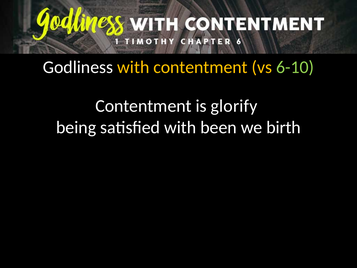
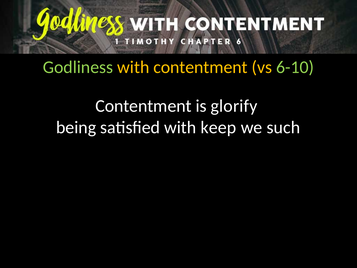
Godliness colour: white -> light green (78, 67)
been: been -> keep (218, 127)
birth: birth -> such (283, 127)
